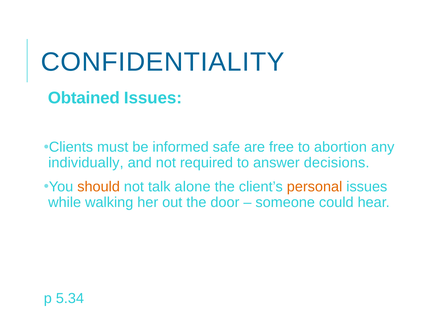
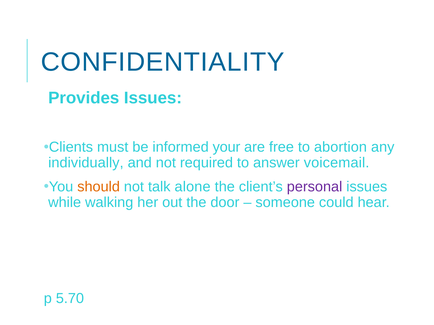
Obtained: Obtained -> Provides (84, 98)
safe: safe -> your (226, 147)
decisions: decisions -> voicemail (337, 163)
personal colour: orange -> purple (315, 187)
5.34: 5.34 -> 5.70 (70, 299)
